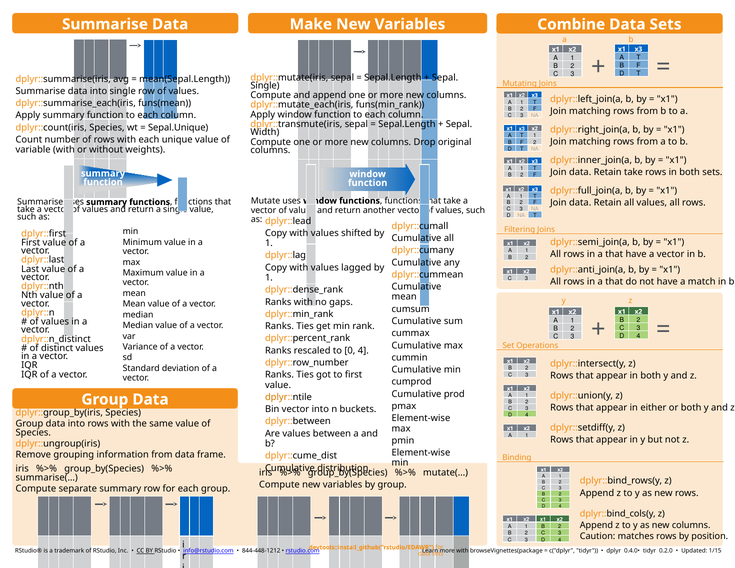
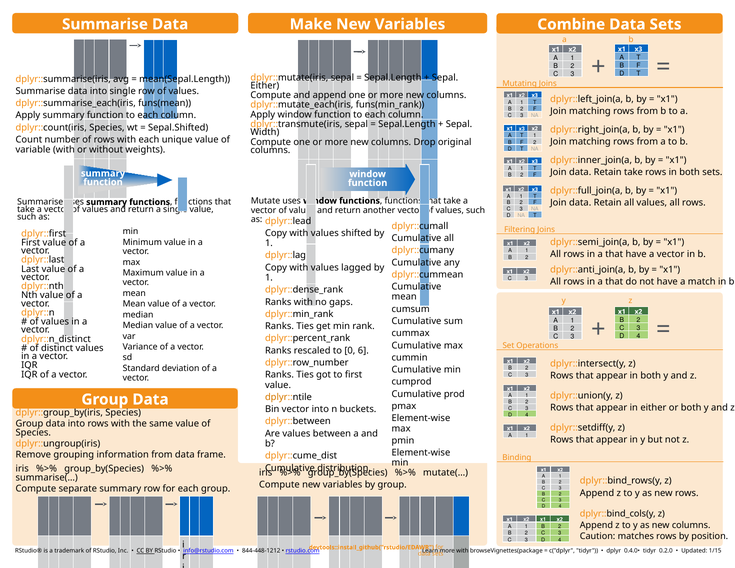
Single: Single -> Either (265, 85)
Sepal.Unique: Sepal.Unique -> Sepal.Shifted (178, 127)
0 4: 4 -> 6 (363, 350)
